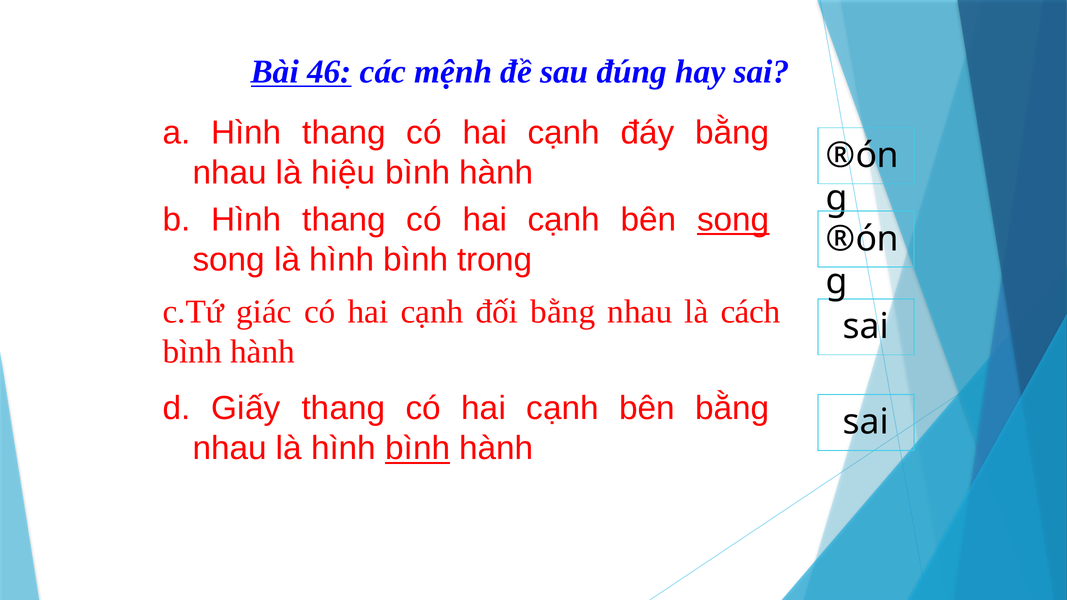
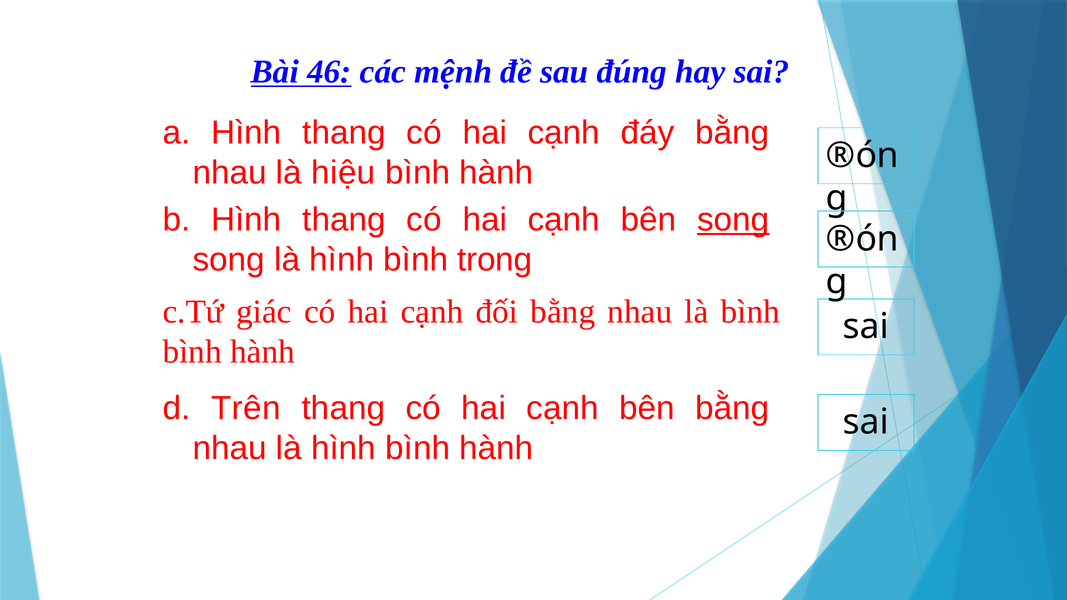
là cách: cách -> bình (750, 312)
Giấy: Giấy -> Trên (246, 409)
bình underline: present -> none (418, 449)
